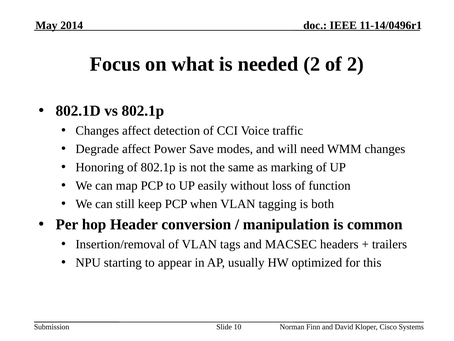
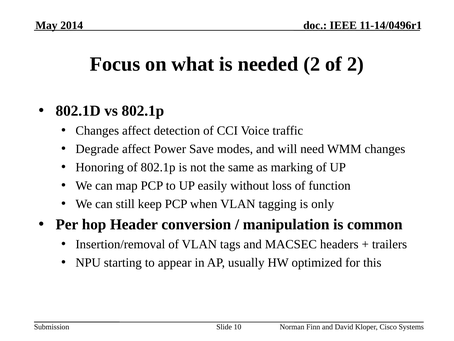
both: both -> only (323, 204)
